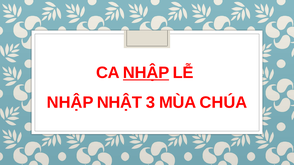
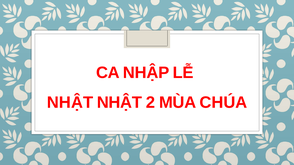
NHẬP underline: present -> none (146, 73)
NHẬP: NHẬP -> NHẬT (70, 103)
3: 3 -> 2 (151, 103)
